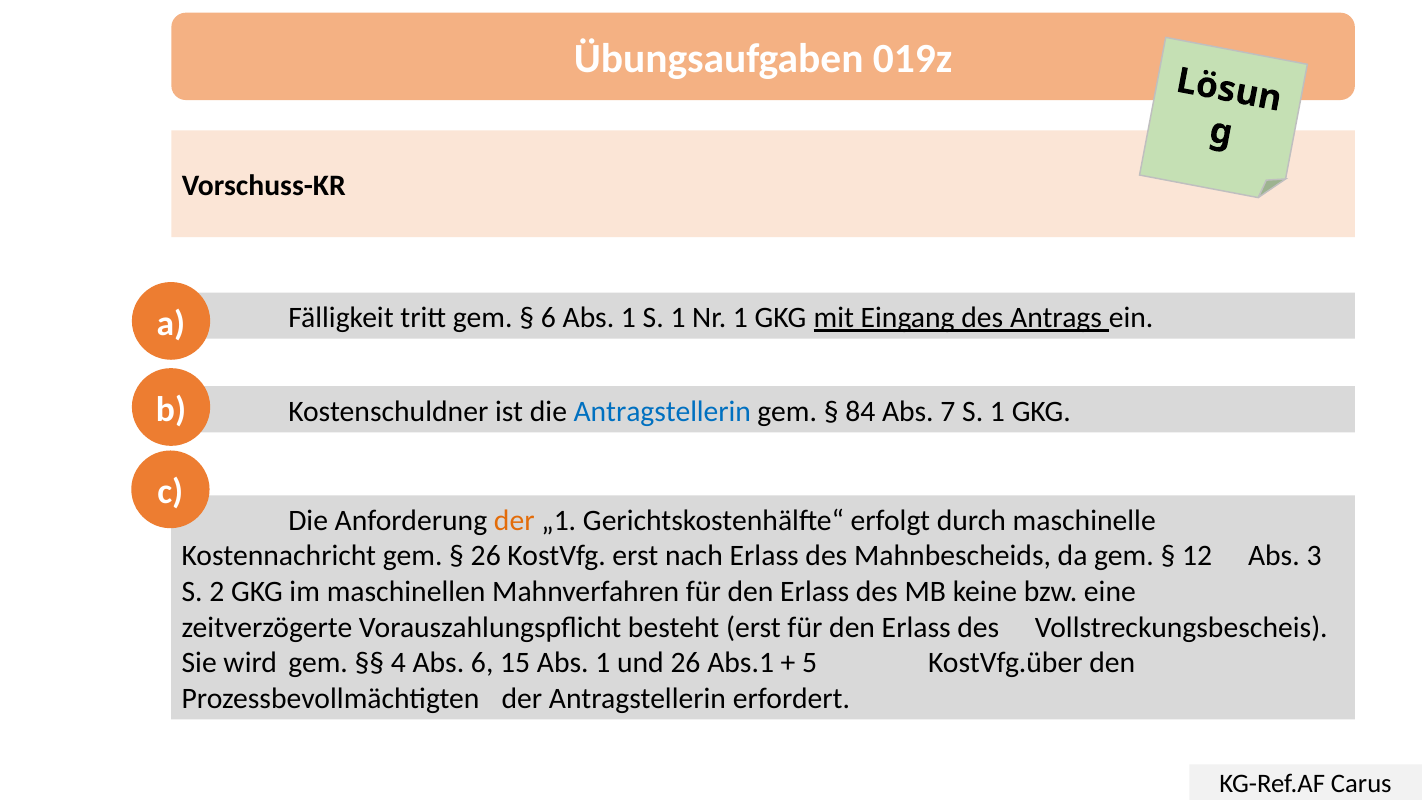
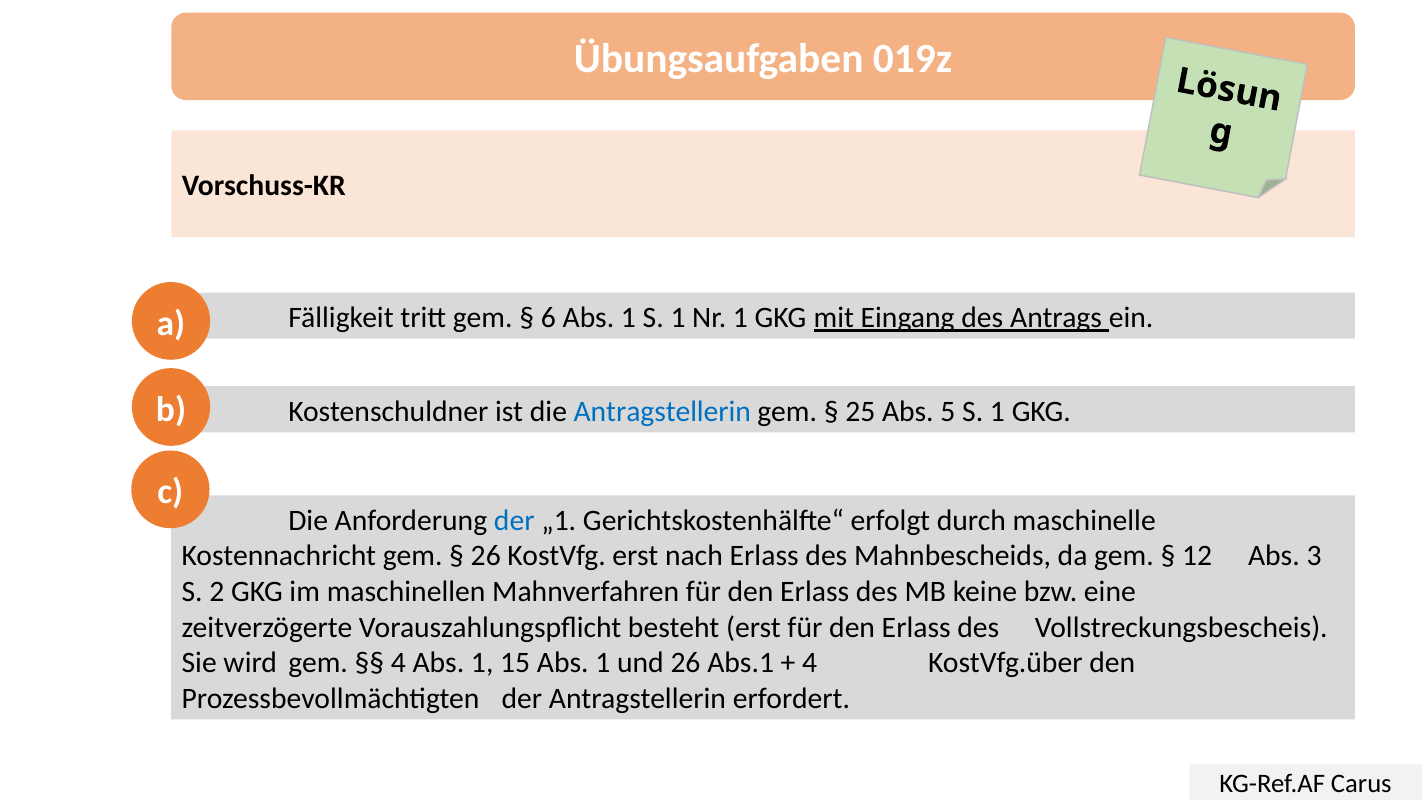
84: 84 -> 25 (860, 411)
7: 7 -> 5 (948, 411)
der colour: orange -> blue (514, 520)
4 Abs 6: 6 -> 1 (482, 663)
5: 5 -> 4 (810, 663)
